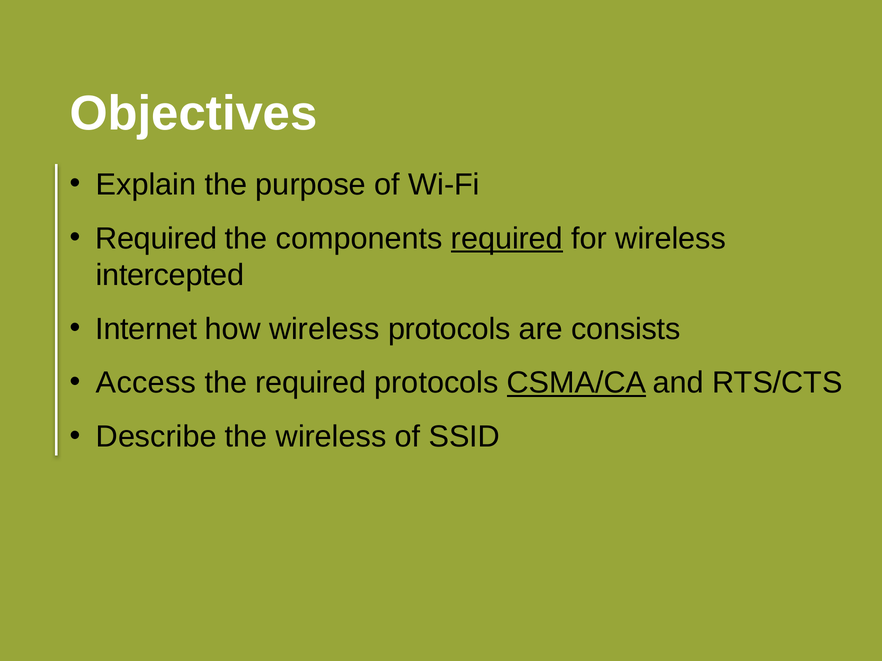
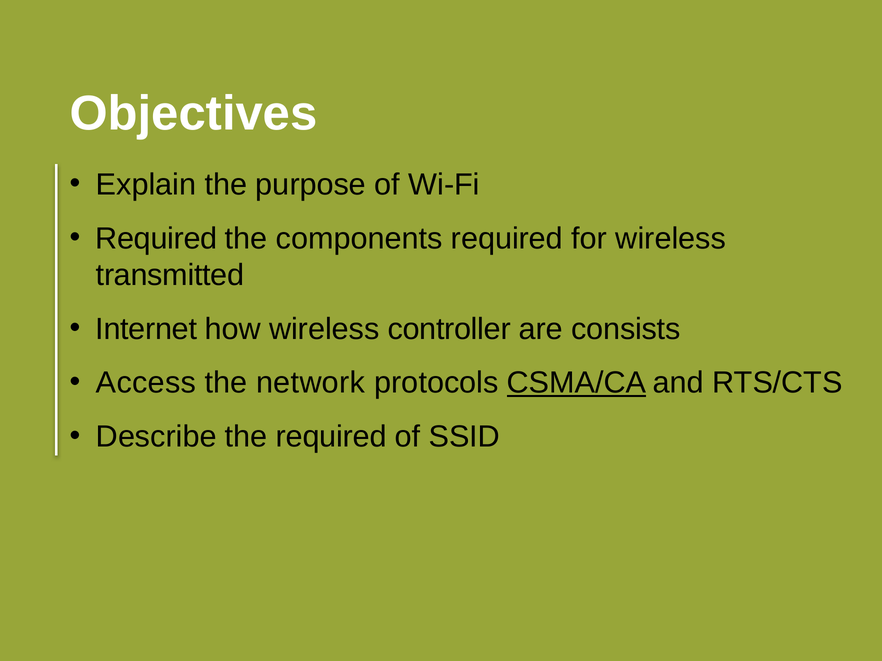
required underline: present -> none (507, 239)
intercepted: intercepted -> transmitted (170, 275)
wireless protocols: protocols -> controller (449, 329)
the required: required -> network (311, 383)
the wireless: wireless -> required (331, 437)
